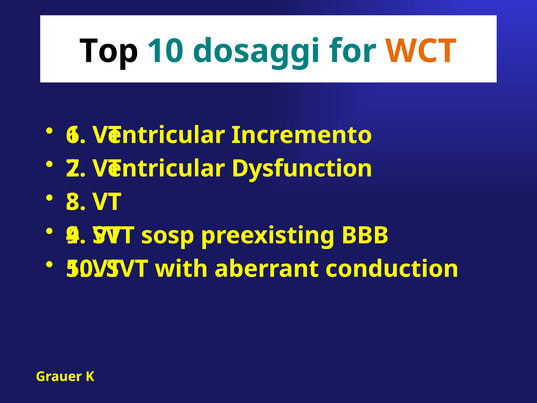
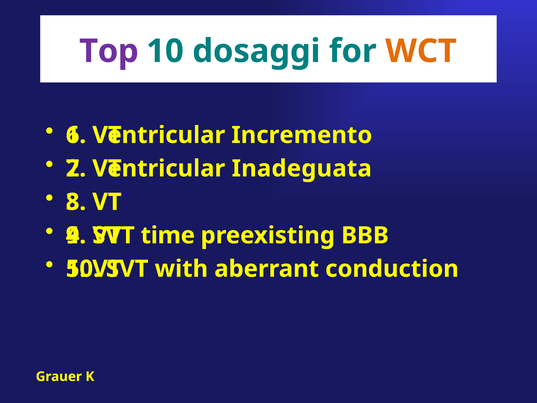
Top colour: black -> purple (109, 51)
Dysfunction: Dysfunction -> Inadeguata (302, 168)
sosp: sosp -> time (168, 235)
